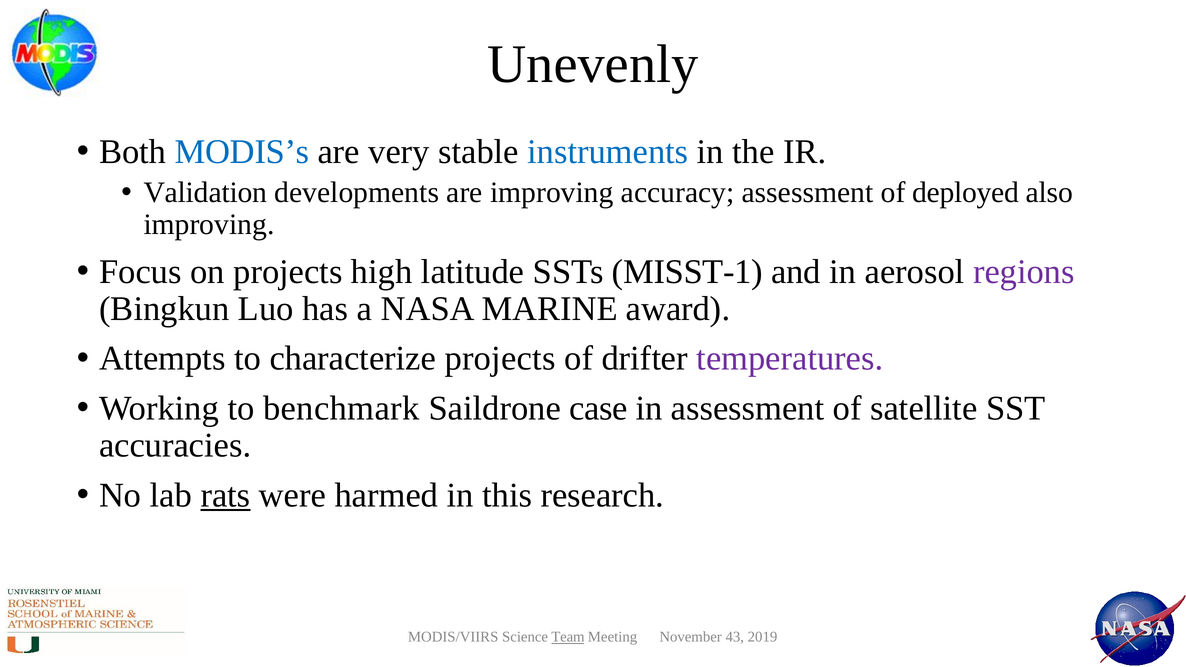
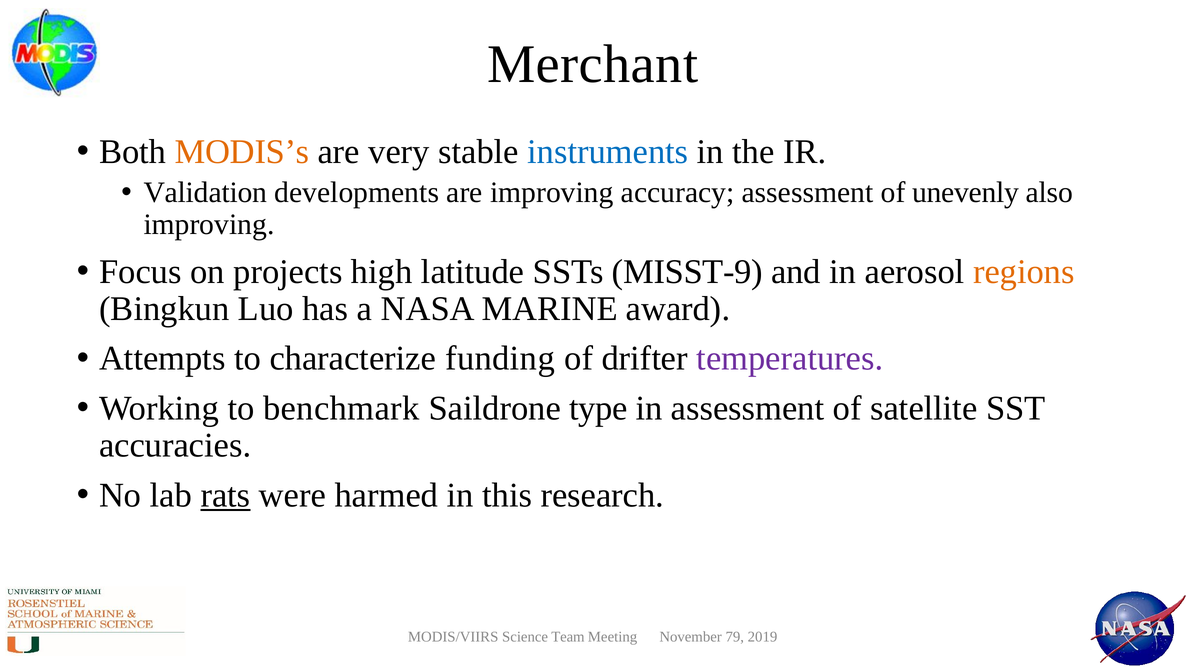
Unevenly: Unevenly -> Merchant (593, 64)
MODIS’s colour: blue -> orange (242, 152)
deployed: deployed -> unevenly (966, 193)
MISST-1: MISST-1 -> MISST-9 (687, 272)
regions colour: purple -> orange (1024, 272)
characterize projects: projects -> funding (500, 359)
case: case -> type (598, 408)
Team underline: present -> none (568, 637)
43: 43 -> 79 (735, 637)
